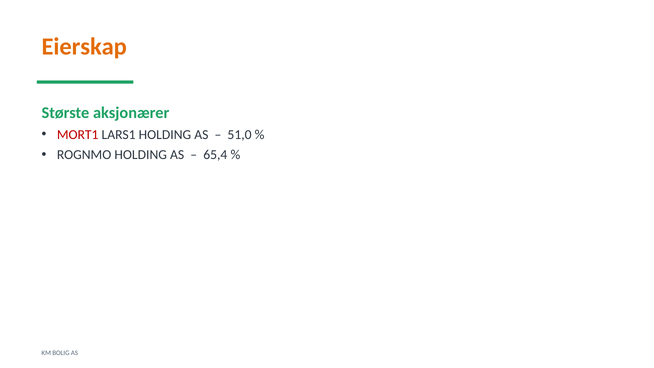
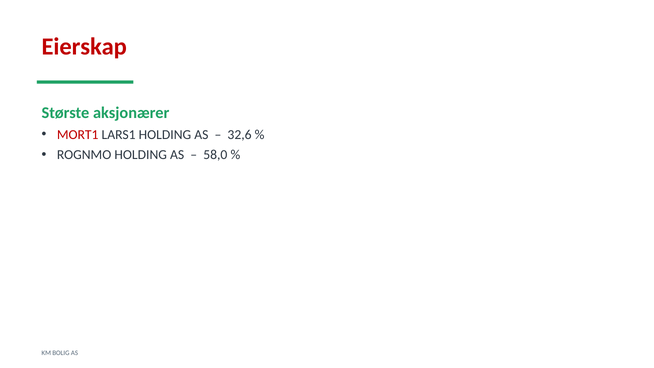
Eierskap colour: orange -> red (84, 47)
51,0: 51,0 -> 32,6 (240, 134)
65,4: 65,4 -> 58,0 (215, 155)
